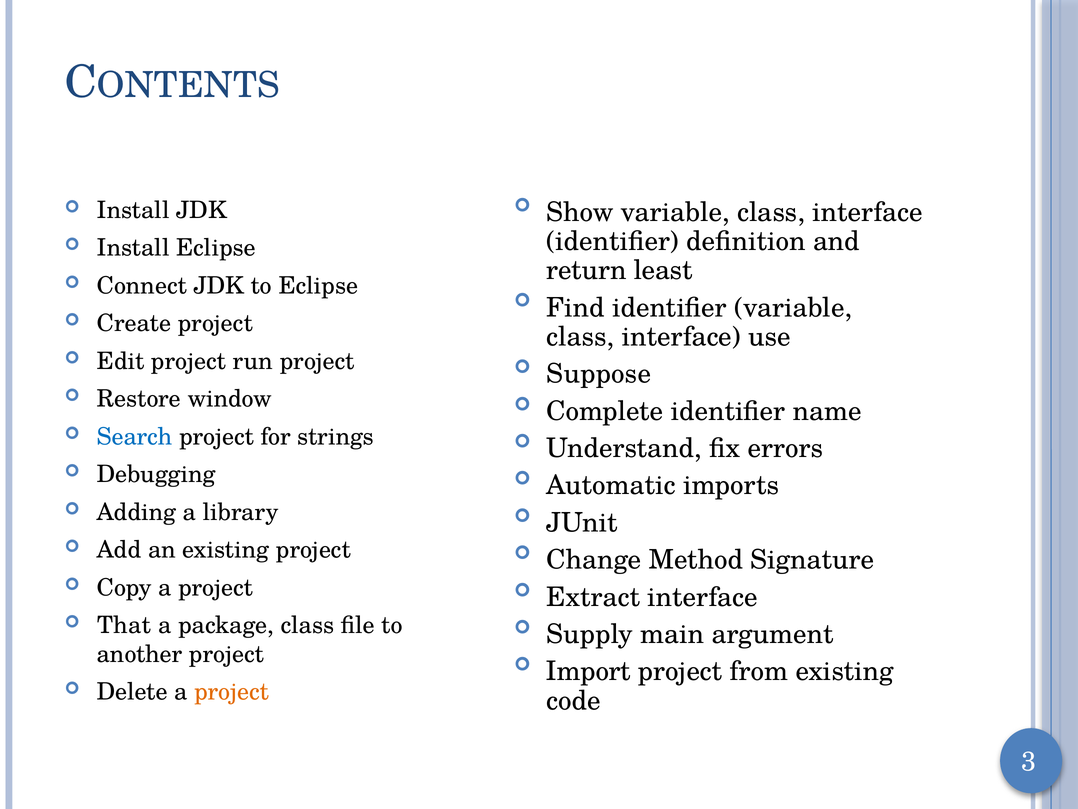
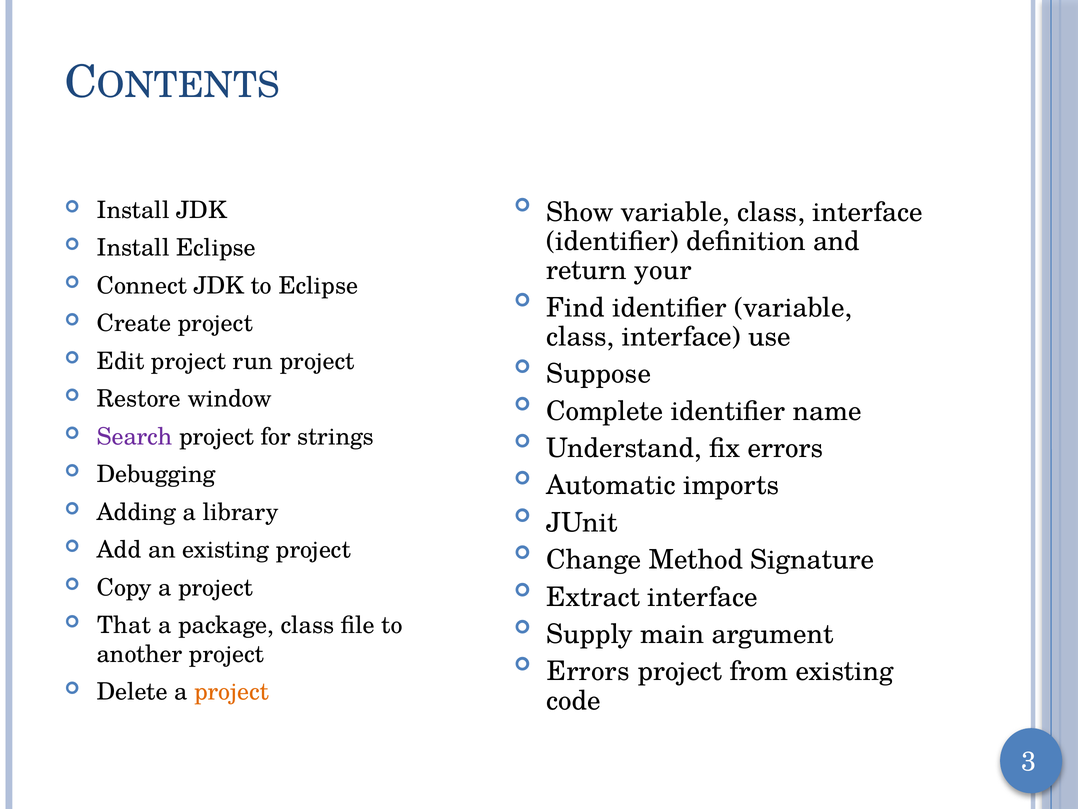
least: least -> your (663, 270)
Search colour: blue -> purple (135, 436)
Import: Import -> Errors (588, 671)
